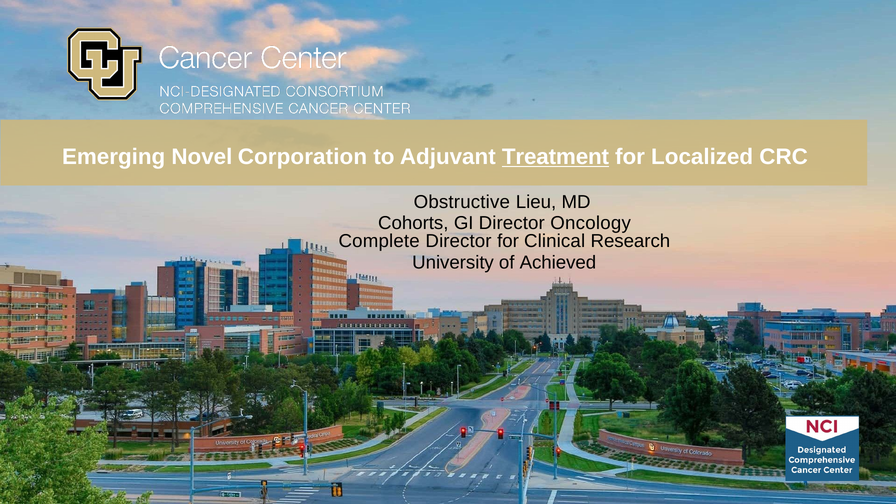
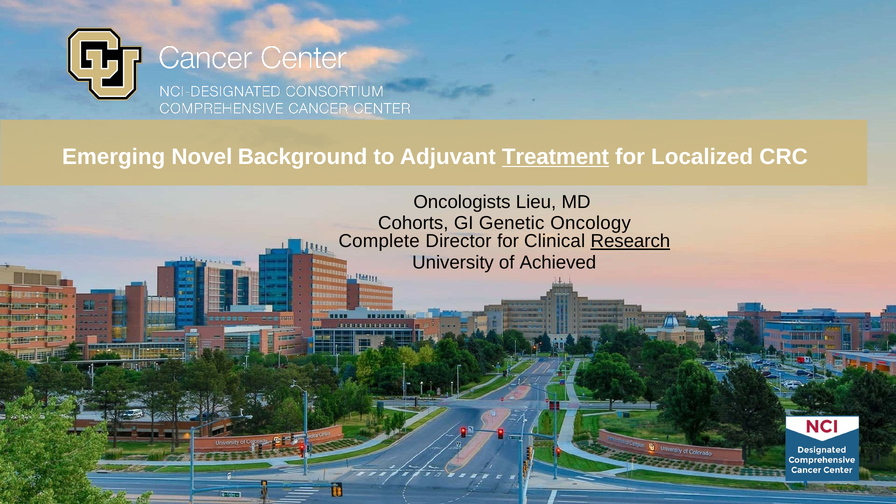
Corporation: Corporation -> Background (303, 157)
Obstructive: Obstructive -> Oncologists (462, 202)
GI Director: Director -> Genetic (512, 223)
Research underline: none -> present (630, 241)
